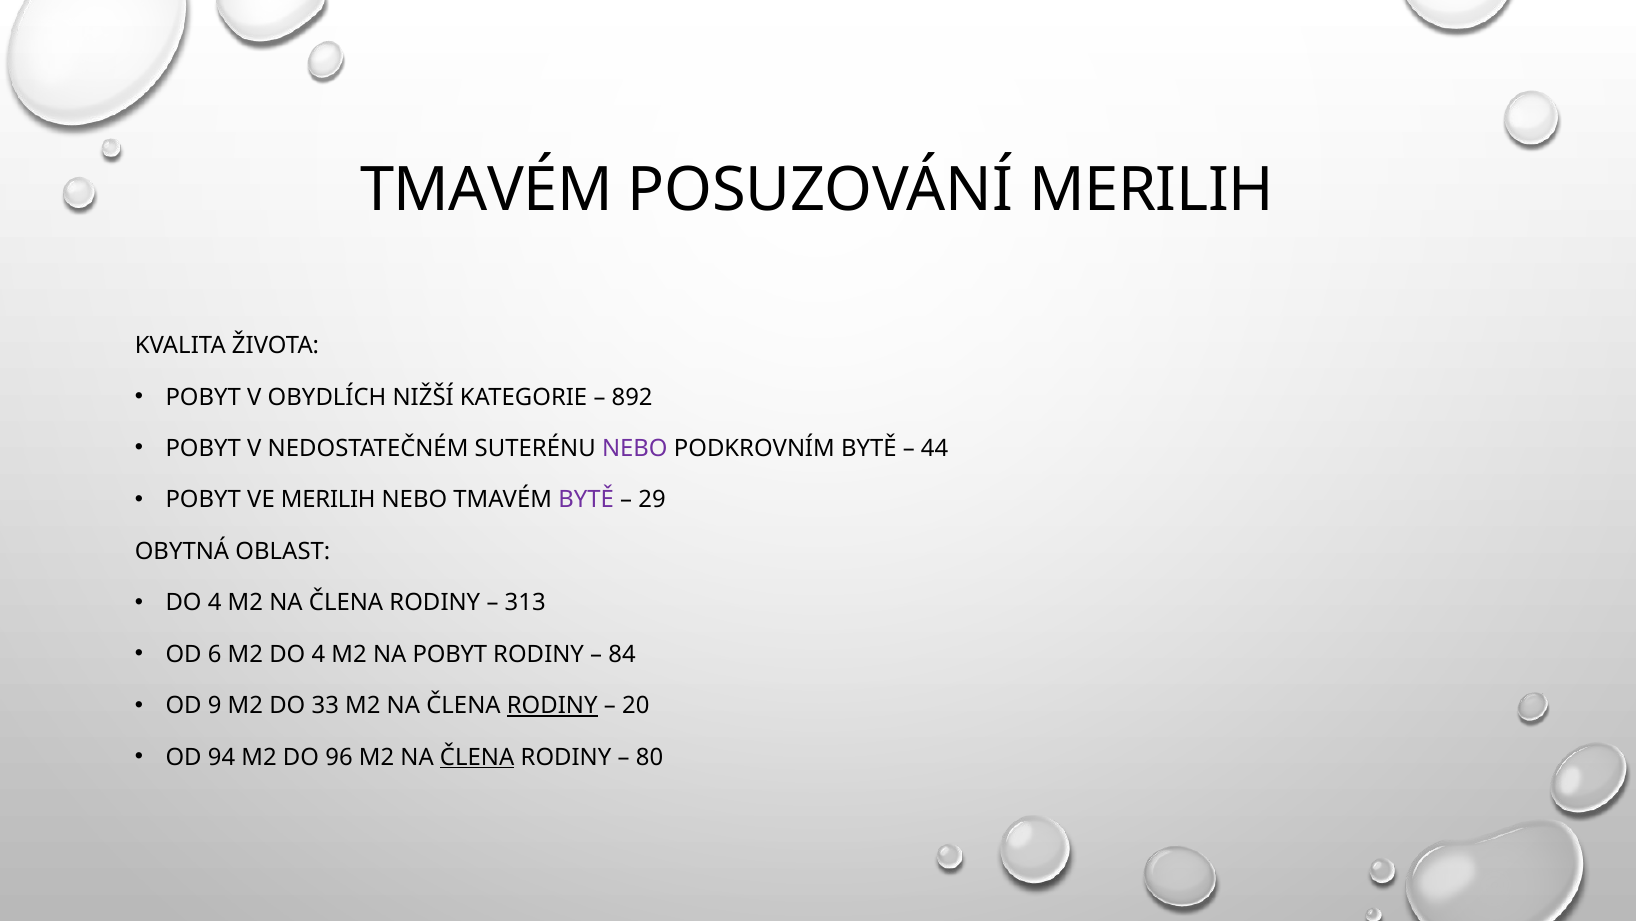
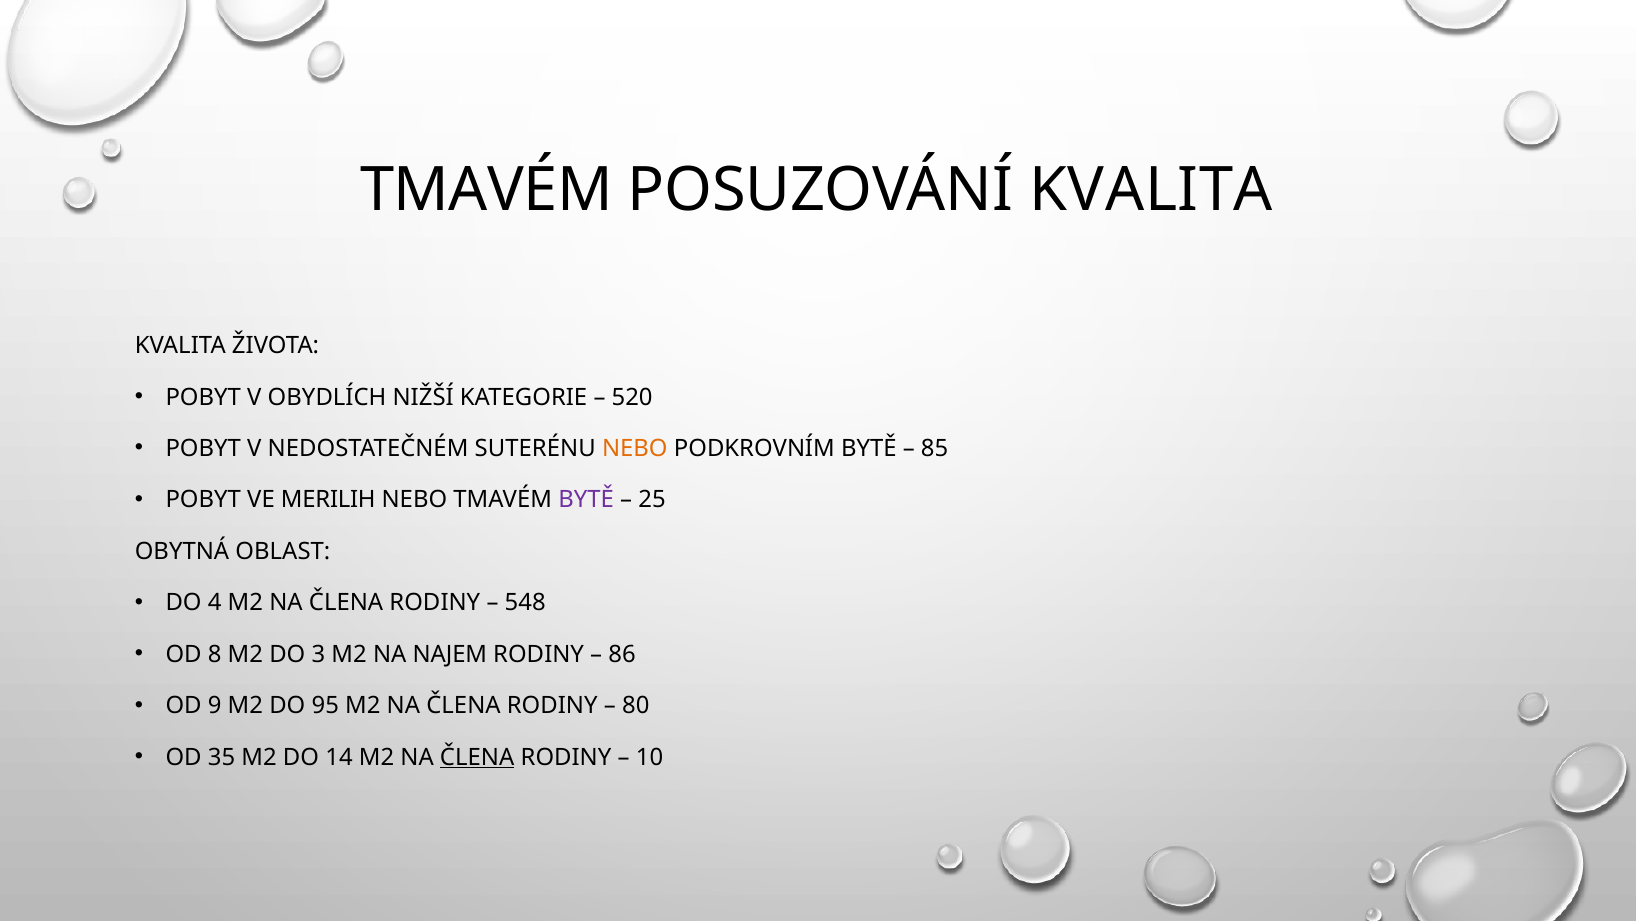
POSUZOVÁNÍ MERILIH: MERILIH -> KVALITA (1151, 190)
892: 892 -> 520 (632, 397)
NEBO colour: purple -> orange (635, 448)
44: 44 -> 85 (935, 448)
29: 29 -> 25 (652, 500)
313: 313 -> 548 (525, 602)
6: 6 -> 8 (215, 654)
M2 DO 4: 4 -> 3 (318, 654)
NA POBYT: POBYT -> NAJEM (450, 654)
84: 84 -> 86 (622, 654)
33: 33 -> 95 (325, 705)
RODINY underline: present -> none (552, 705)
20: 20 -> 80 (636, 705)
94: 94 -> 35 (222, 757)
96: 96 -> 14 (339, 757)
80: 80 -> 10 (650, 757)
